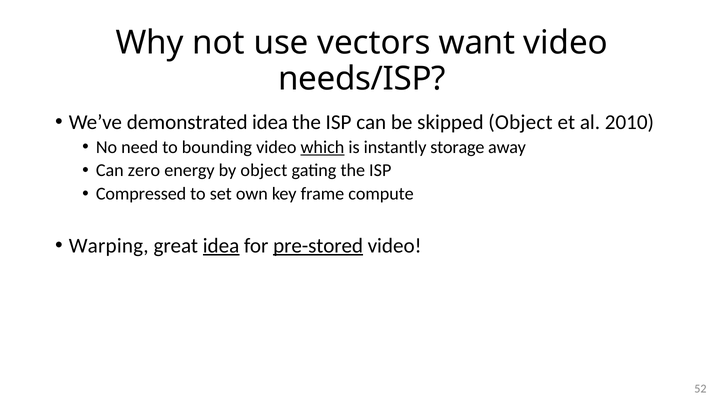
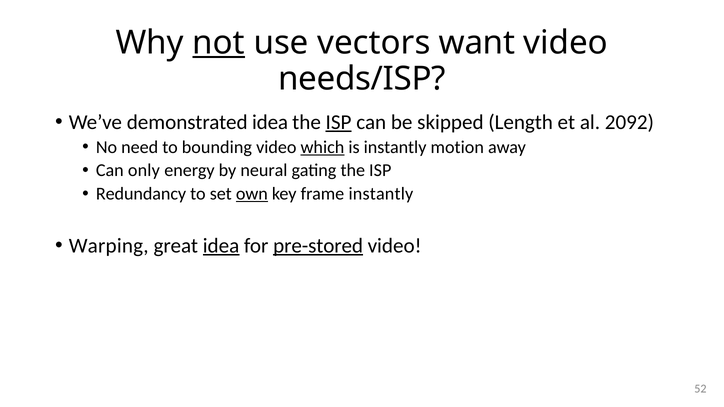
not underline: none -> present (219, 43)
ISP underline: none -> present (339, 122)
skipped Object: Object -> Length (521, 122)
2010: 2010 -> 2092 (629, 122)
storage: storage -> motion (457, 147)
zero: zero -> only (144, 171)
by object: object -> neural (264, 171)
Compressed: Compressed -> Redundancy (141, 194)
own underline: none -> present (252, 194)
frame compute: compute -> instantly (381, 194)
